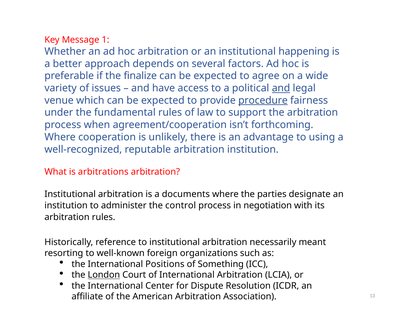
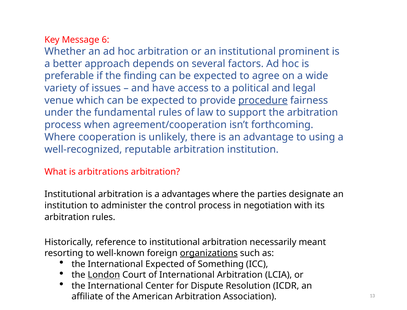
1: 1 -> 6 (106, 40)
happening: happening -> prominent (304, 51)
finalize: finalize -> finding (140, 76)
and underline: present -> none (281, 88)
documents: documents -> advantages (186, 194)
organizations underline: none -> present (209, 253)
International Positions: Positions -> Expected (165, 263)
